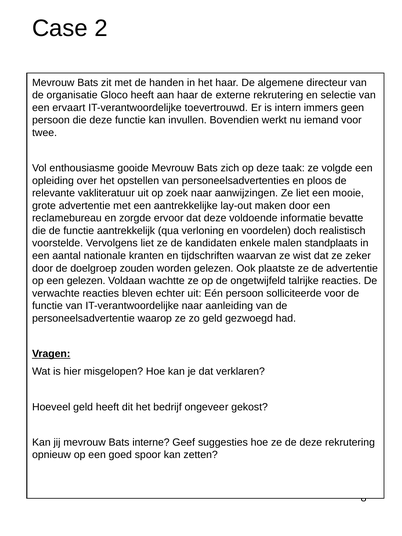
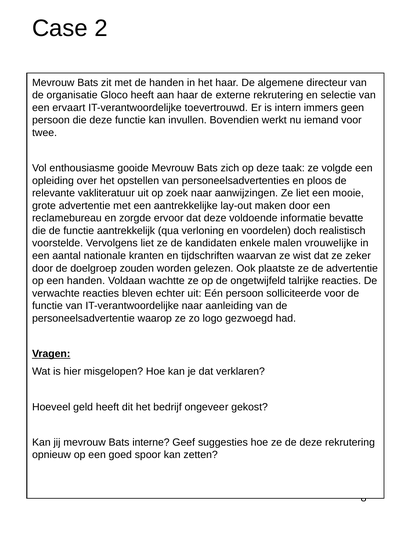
standplaats: standplaats -> vrouwelijke (331, 243)
een gelezen: gelezen -> handen (86, 281)
zo geld: geld -> logo (212, 318)
